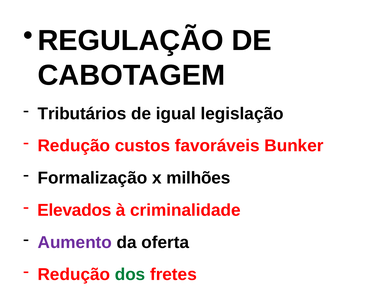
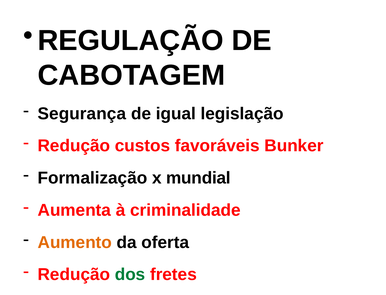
Tributários: Tributários -> Segurança (82, 114)
milhões: milhões -> mundial (198, 178)
Elevados: Elevados -> Aumenta (74, 210)
Aumento colour: purple -> orange (75, 242)
